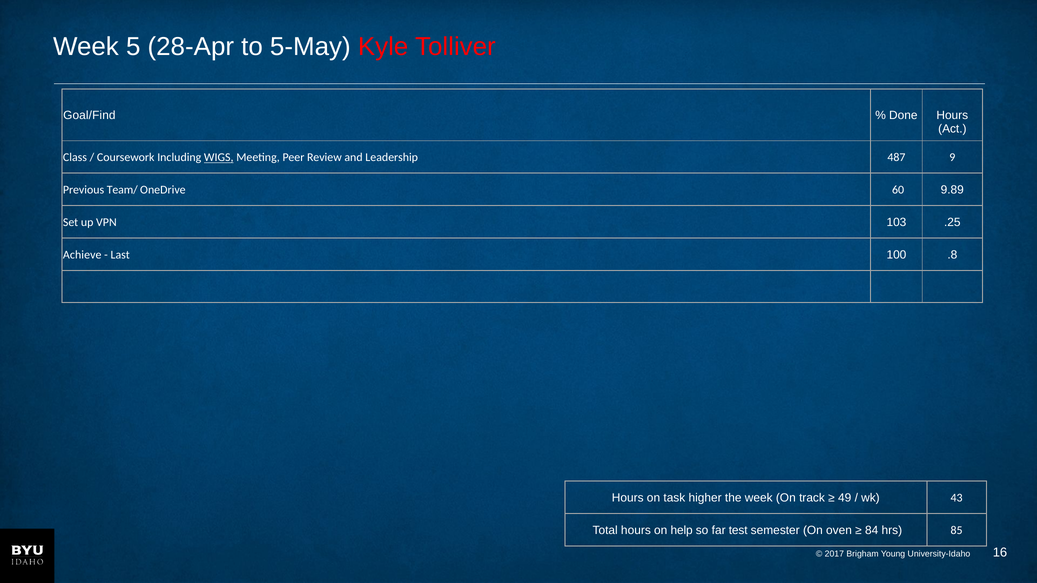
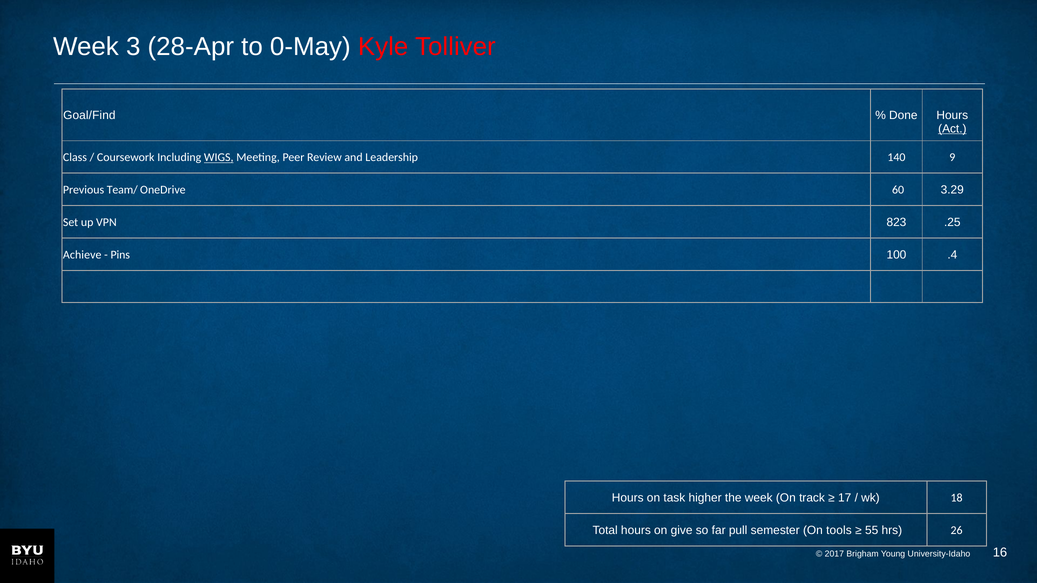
5: 5 -> 3 (133, 47)
5-May: 5-May -> 0-May (310, 47)
Act underline: none -> present (952, 129)
487: 487 -> 140 (896, 158)
9.89: 9.89 -> 3.29 (952, 190)
103: 103 -> 823 (896, 222)
Last: Last -> Pins (120, 255)
.8: .8 -> .4 (952, 255)
49: 49 -> 17 (845, 498)
43: 43 -> 18 (957, 498)
help: help -> give (682, 531)
test: test -> pull (738, 531)
oven: oven -> tools (839, 531)
84: 84 -> 55 (872, 531)
85: 85 -> 26 (957, 530)
